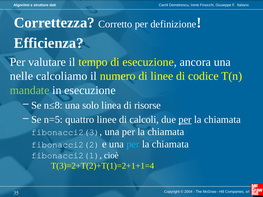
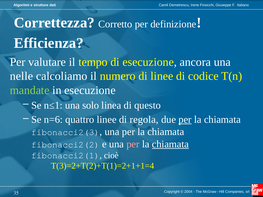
n≤8: n≤8 -> n≤1 (53, 105)
risorse: risorse -> questo (148, 105)
n=5: n=5 -> n=6 (53, 120)
calcoli: calcoli -> regola (144, 120)
per colour: light blue -> pink (133, 144)
chiamata underline: none -> present (170, 144)
